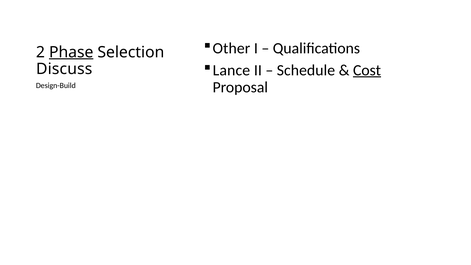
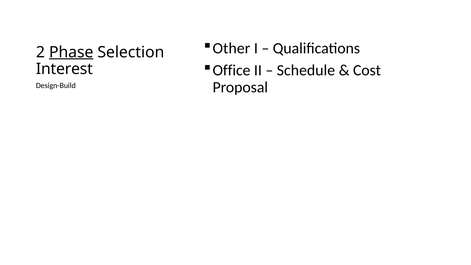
Lance: Lance -> Office (232, 70)
Cost underline: present -> none (367, 70)
Discuss: Discuss -> Interest (64, 69)
